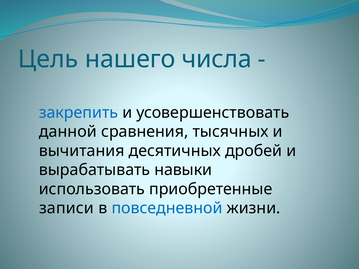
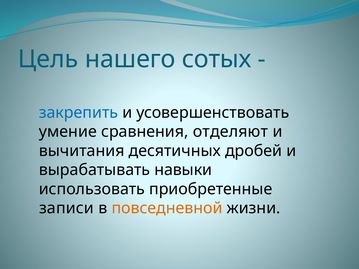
числа: числа -> сотых (217, 59)
данной: данной -> умение (68, 132)
тысячных: тысячных -> отделяют (230, 132)
повседневной colour: blue -> orange (167, 208)
